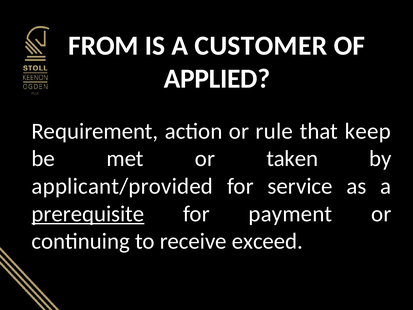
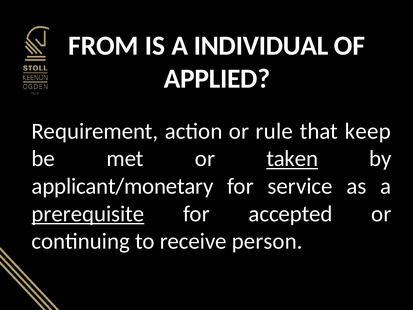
CUSTOMER: CUSTOMER -> INDIVIDUAL (261, 46)
taken underline: none -> present (292, 159)
applicant/provided: applicant/provided -> applicant/monetary (123, 186)
payment: payment -> accepted (291, 214)
exceed: exceed -> person (267, 241)
